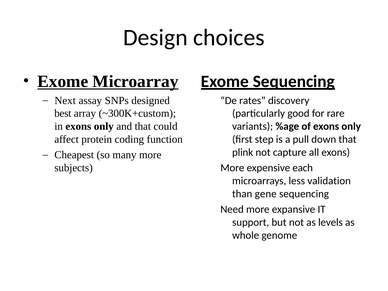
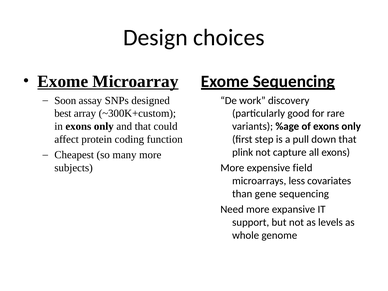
Next: Next -> Soon (65, 100)
rates: rates -> work (252, 100)
each: each -> field (303, 168)
validation: validation -> covariates (329, 181)
